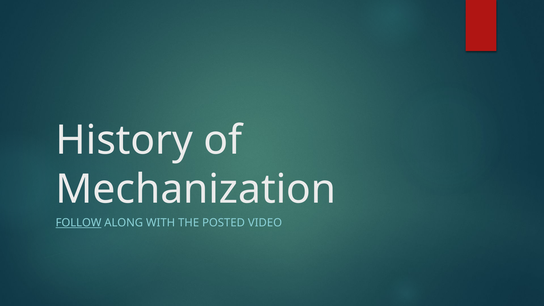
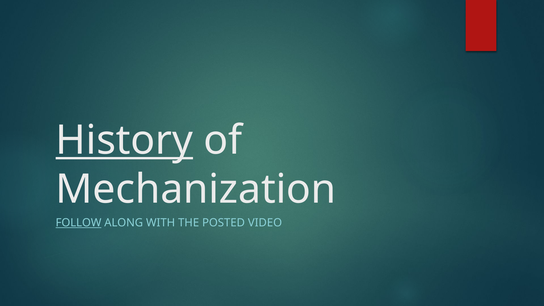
History underline: none -> present (124, 141)
